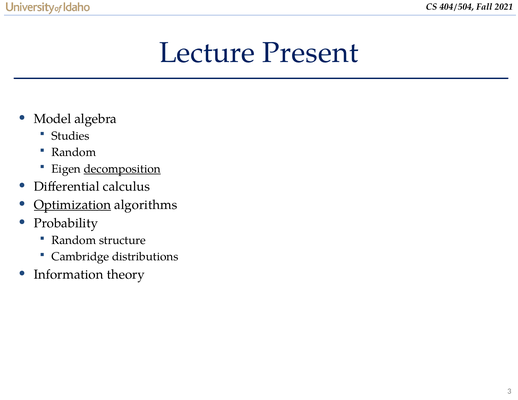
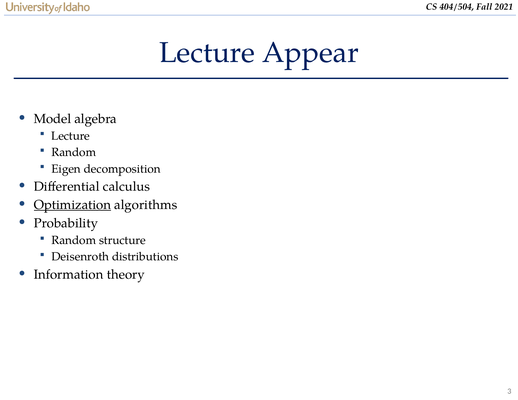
Present: Present -> Appear (310, 53)
Studies: Studies -> Lecture (71, 136)
decomposition underline: present -> none (122, 169)
Cambridge: Cambridge -> Deisenroth (80, 257)
